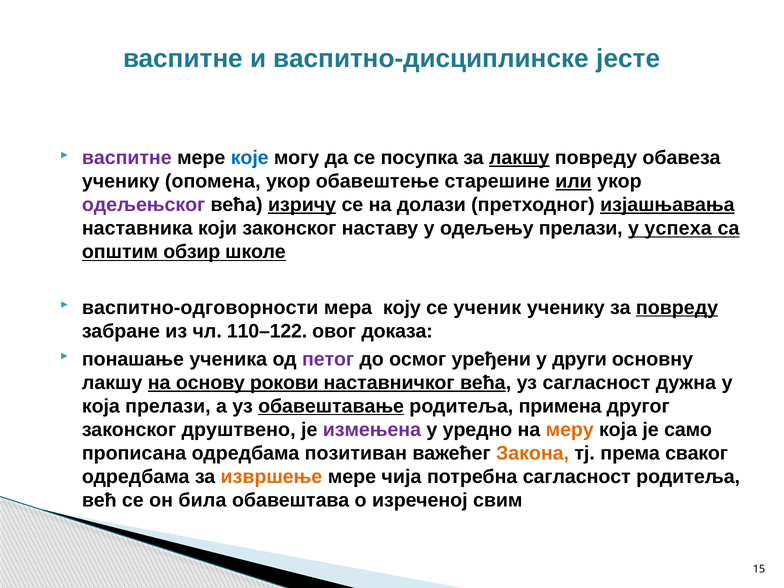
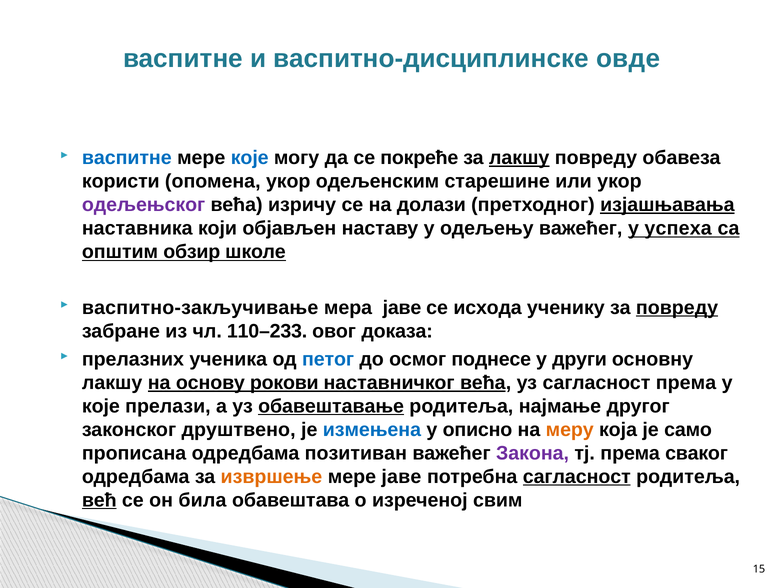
јесте: јесте -> овде (628, 59)
васпитне colour: purple -> blue (127, 158)
посупка: посупка -> покреће (419, 158)
ученику: ученику -> користи (121, 181)
обавештење: обавештење -> одељенским (377, 181)
или underline: present -> none (574, 181)
изричу underline: present -> none (302, 205)
који законског: законског -> објављен (289, 228)
одељењу прелази: прелази -> важећег (581, 228)
васпитно-одговорности: васпитно-одговорности -> васпитно-закључивање (200, 308)
мера коју: коју -> јаве (402, 308)
ученик: ученик -> исхода (488, 308)
110–122: 110–122 -> 110–233 (267, 331)
понашање: понашање -> прелазних (133, 359)
петог colour: purple -> blue (328, 359)
уређени: уређени -> поднесе (491, 359)
сагласност дужна: дужна -> према (686, 383)
која: која -> које (101, 406)
примена: примена -> најмање (560, 406)
измењена colour: purple -> blue (372, 430)
уредно: уредно -> описно (478, 430)
Закона colour: orange -> purple (533, 453)
мере чија: чија -> јаве (401, 477)
сагласност underline: none -> present (577, 477)
већ underline: none -> present (99, 500)
